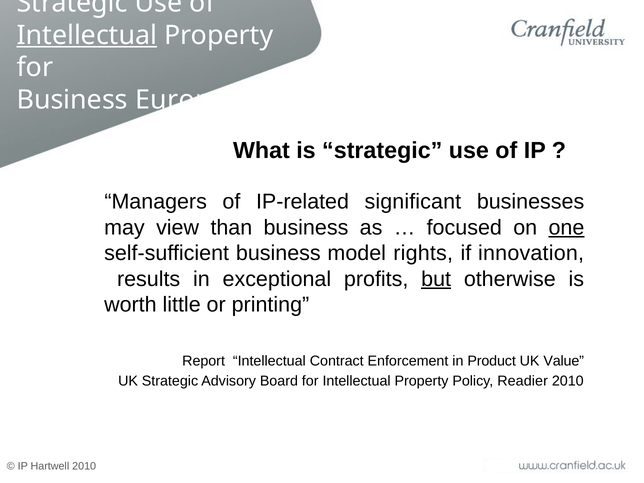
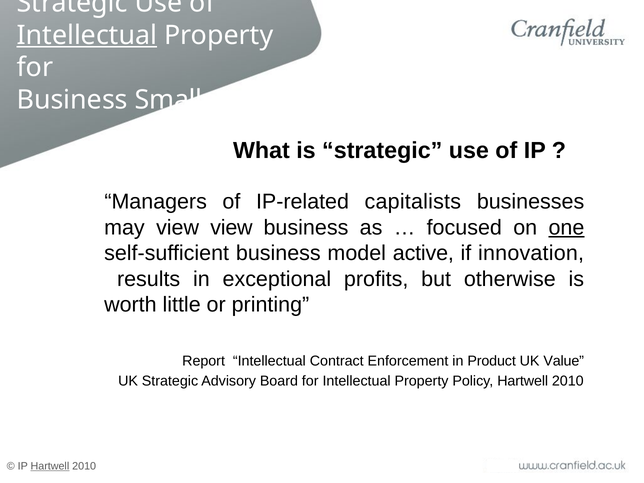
Europe: Europe -> Smaller (181, 100)
significant: significant -> capitalists (413, 202)
view than: than -> view (231, 228)
rights: rights -> active (423, 253)
but underline: present -> none (436, 279)
Policy Readier: Readier -> Hartwell (523, 381)
Hartwell underline: none -> present (50, 466)
